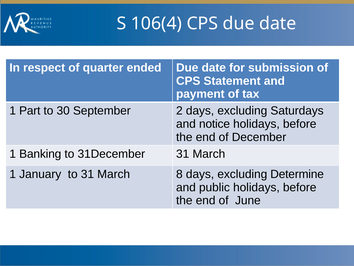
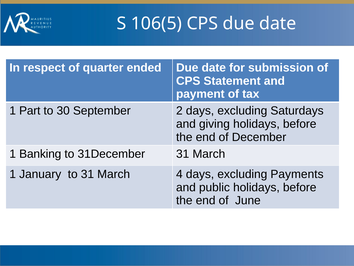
106(4: 106(4 -> 106(5 (156, 23)
notice: notice -> giving (214, 124)
8: 8 -> 4 (179, 174)
Determine: Determine -> Payments (297, 174)
